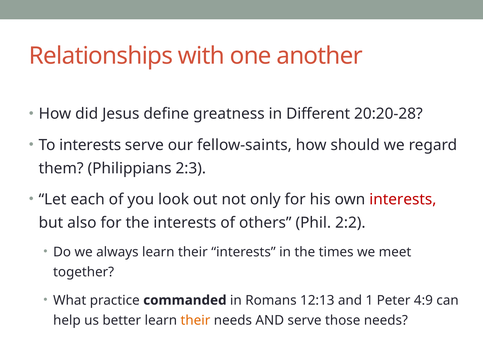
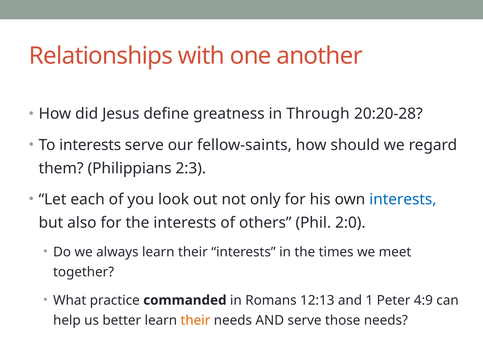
Different: Different -> Through (318, 114)
interests colour: red -> blue (403, 200)
2:2: 2:2 -> 2:0 (350, 223)
